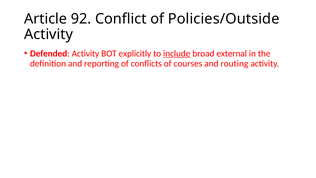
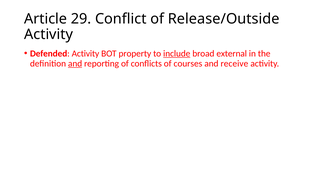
92: 92 -> 29 (81, 19)
Policies/Outside: Policies/Outside -> Release/Outside (224, 19)
explicitly: explicitly -> property (135, 53)
and underline: none -> present (75, 63)
routing: routing -> receive (234, 63)
